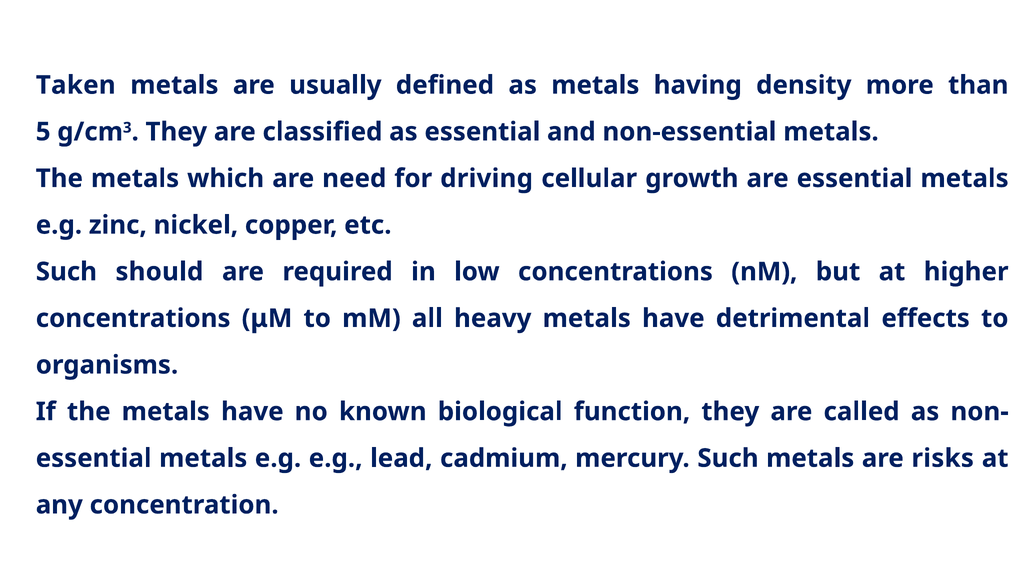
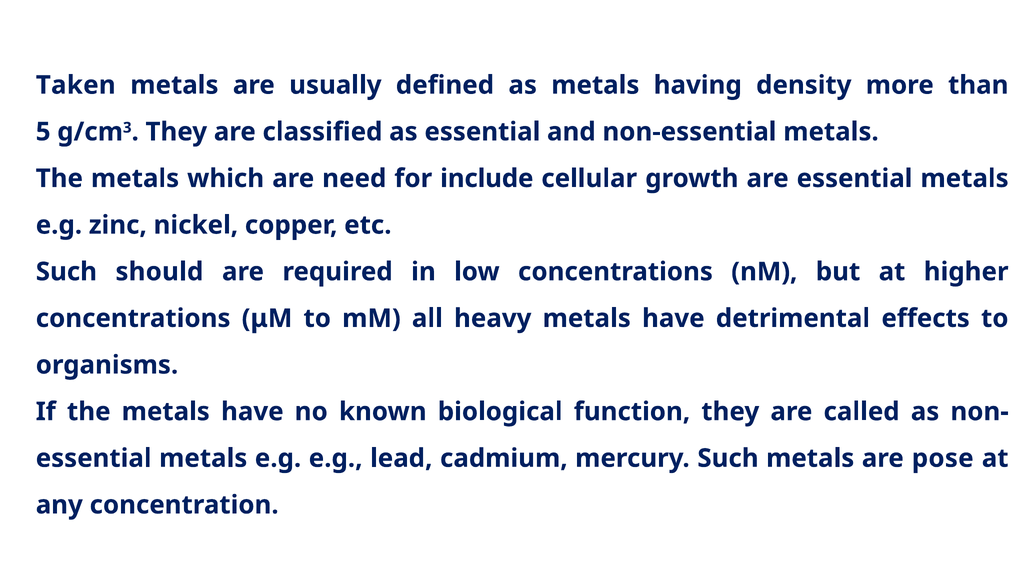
driving: driving -> include (487, 178)
risks: risks -> pose (943, 458)
